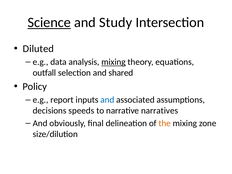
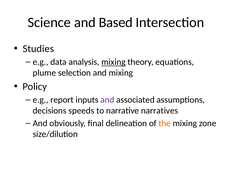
Science underline: present -> none (49, 22)
Study: Study -> Based (116, 22)
Diluted: Diluted -> Studies (38, 49)
outfall: outfall -> plume (44, 73)
and shared: shared -> mixing (121, 73)
and colour: blue -> purple (107, 100)
